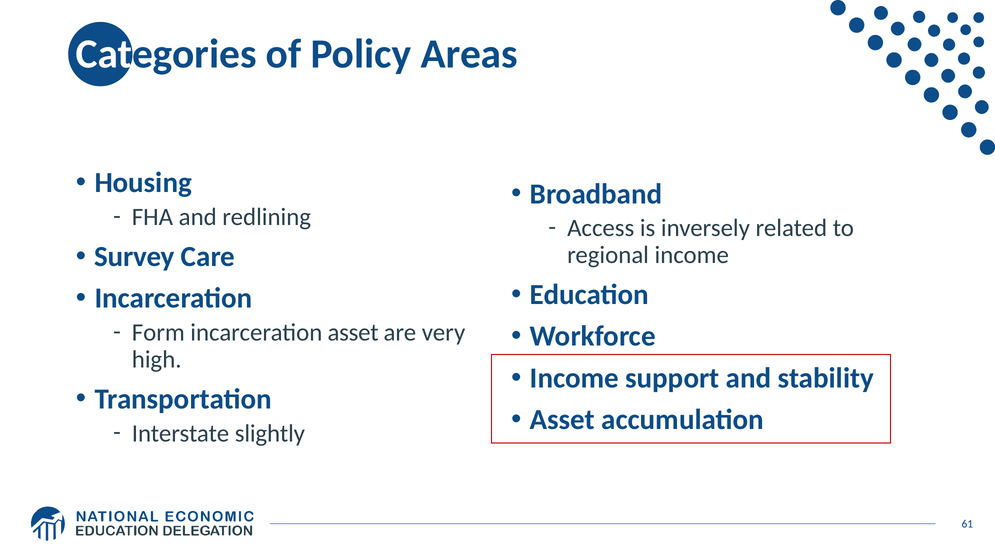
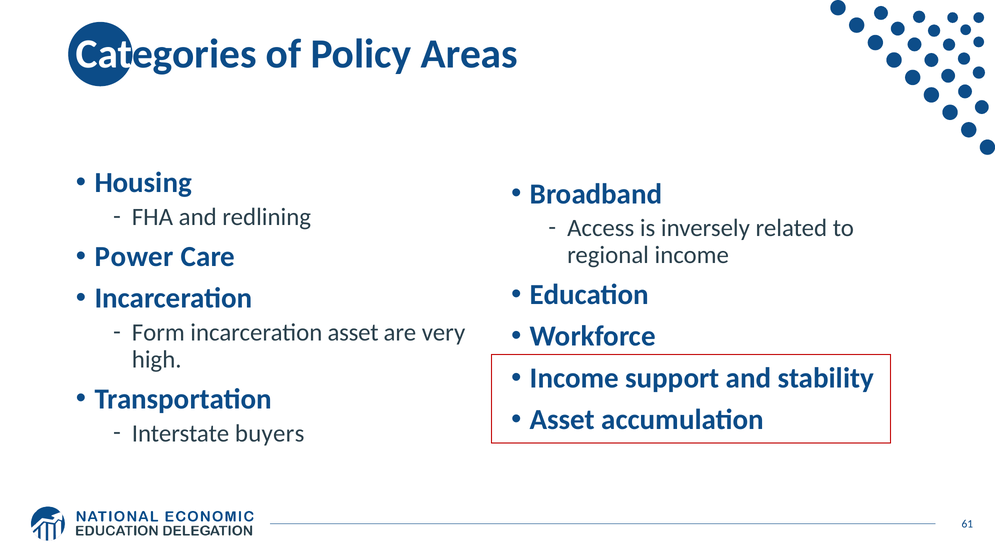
Survey: Survey -> Power (134, 256)
slightly: slightly -> buyers (270, 433)
